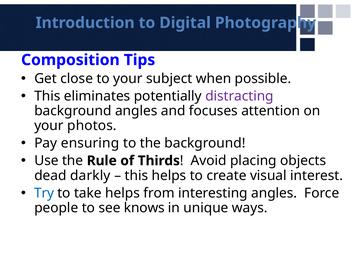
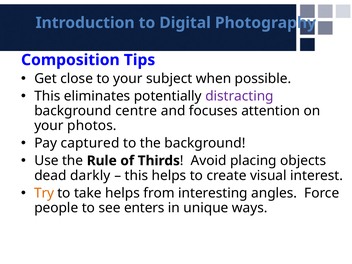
background angles: angles -> centre (136, 111)
ensuring: ensuring -> captured (90, 143)
Try colour: blue -> orange (44, 193)
knows: knows -> enters (144, 208)
